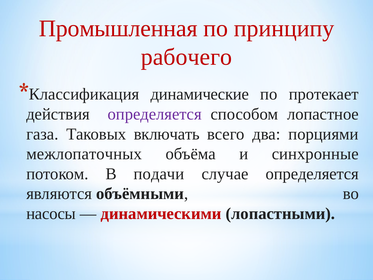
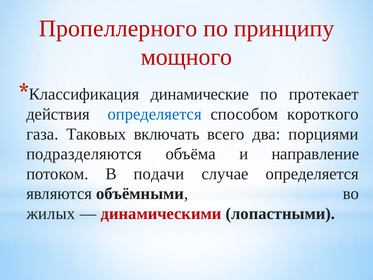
Промышленная: Промышленная -> Пропеллерного (118, 28)
рабочего: рабочего -> мощного (186, 57)
определяется colour: purple -> blue (155, 114)
лопастное: лопастное -> короткого (323, 114)
межлопаточных: межлопаточных -> подразделяются (84, 154)
синхронные: синхронные -> направление (315, 154)
насосы: насосы -> жилых (51, 213)
